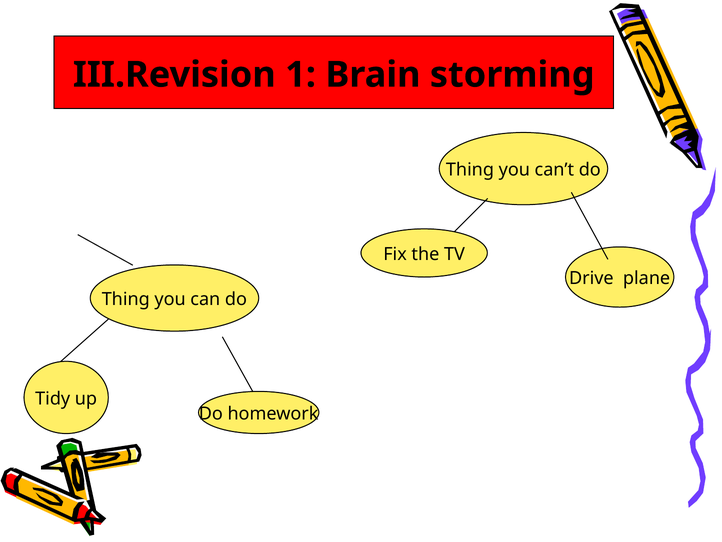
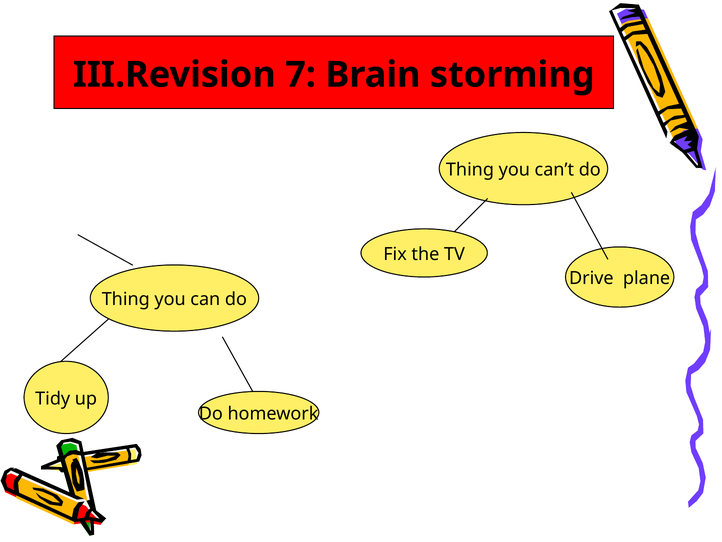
1: 1 -> 7 (301, 75)
